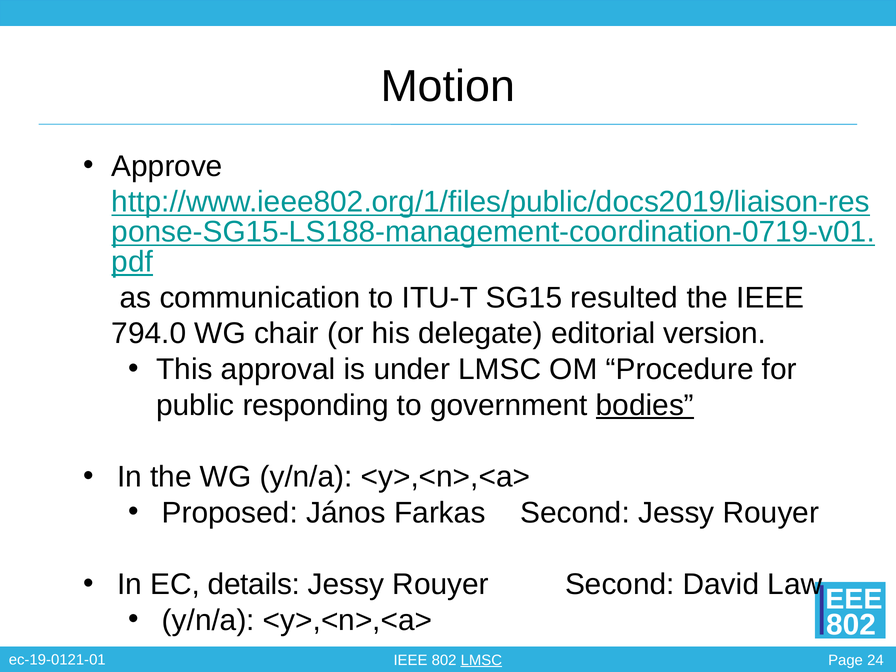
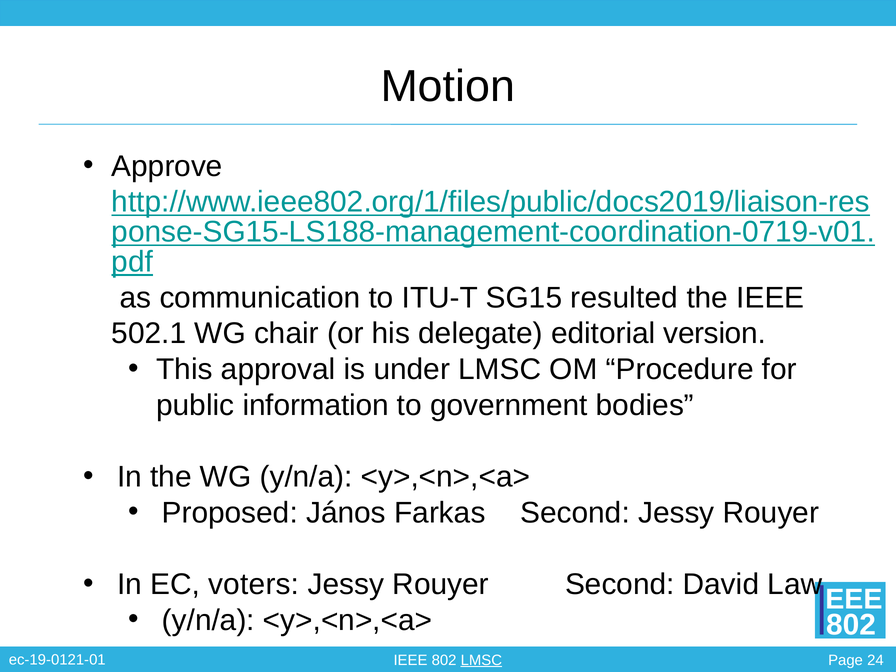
794.0: 794.0 -> 502.1 (149, 334)
responding: responding -> information (316, 405)
bodies underline: present -> none (645, 405)
details: details -> voters (254, 584)
